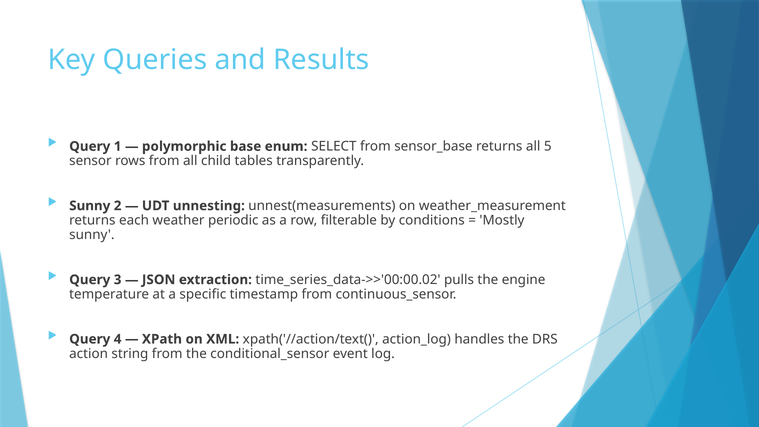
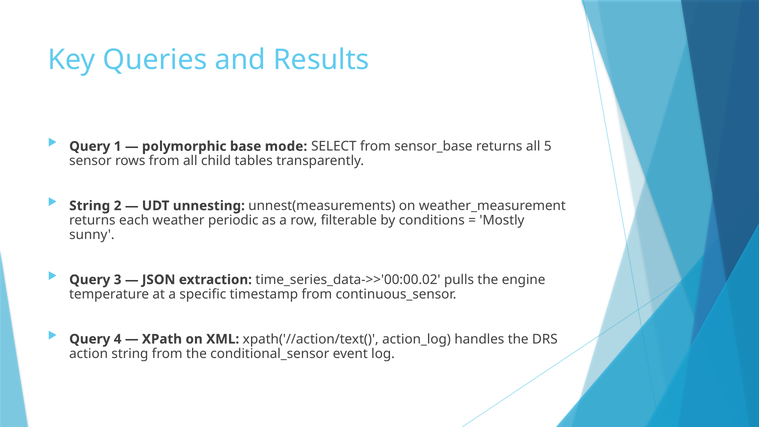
enum: enum -> mode (286, 146)
Sunny: Sunny -> String (90, 206)
